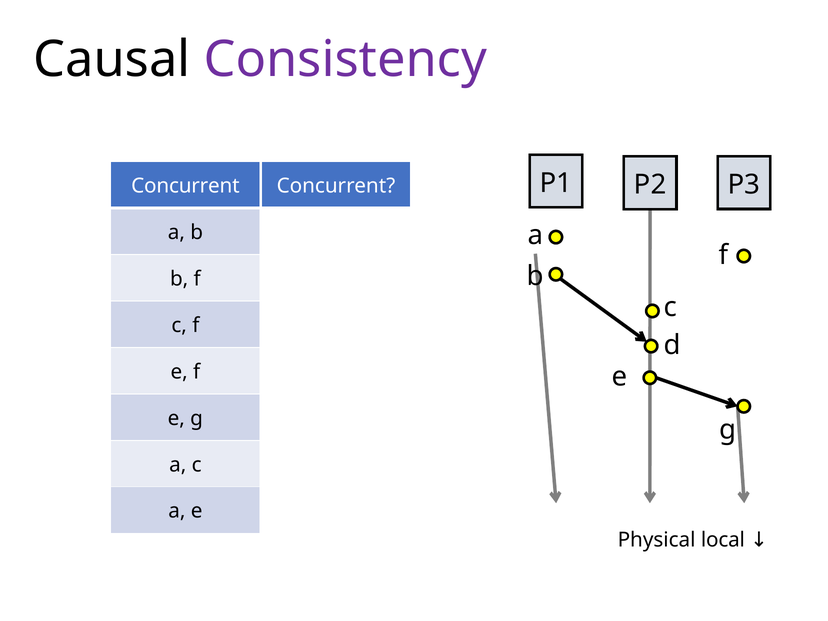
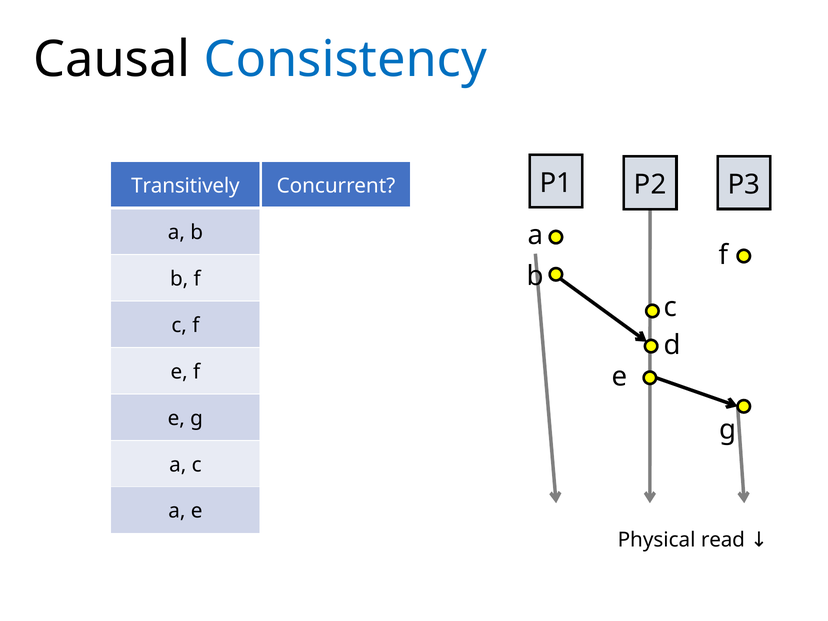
Consistency colour: purple -> blue (345, 60)
Concurrent: Concurrent -> Transitively (185, 186)
local: local -> read (723, 540)
